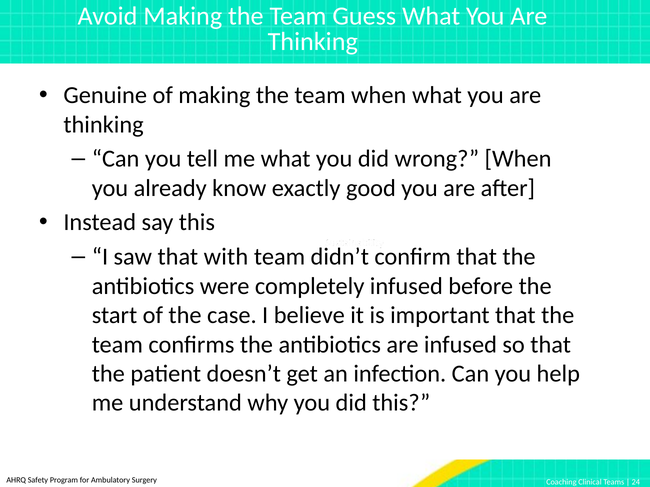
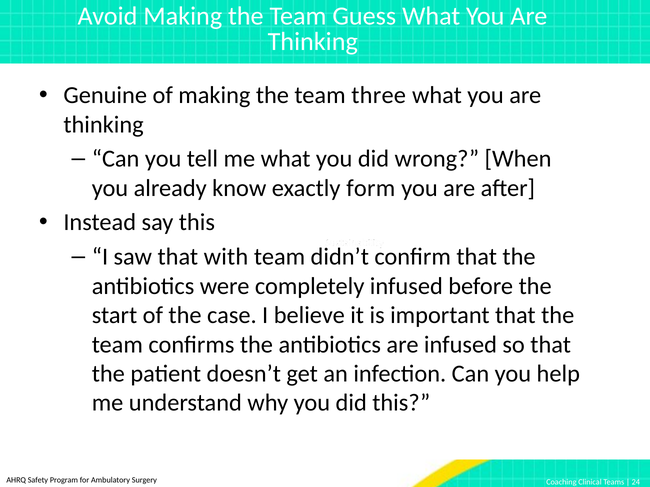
team when: when -> three (379, 95)
good: good -> form (371, 188)
